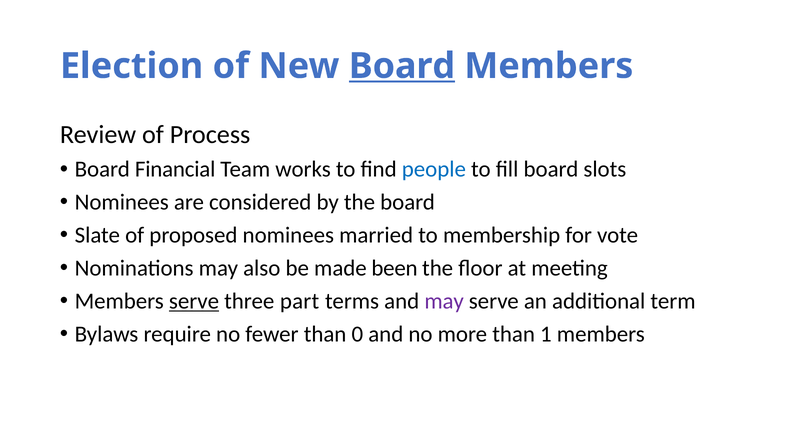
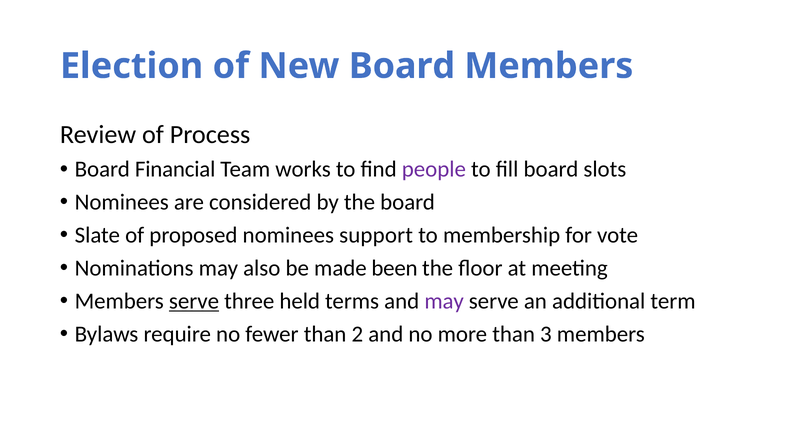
Board underline: present -> none (402, 66)
people colour: blue -> purple (434, 169)
married: married -> support (376, 235)
part: part -> held (300, 301)
0: 0 -> 2 (357, 334)
1: 1 -> 3 (546, 334)
